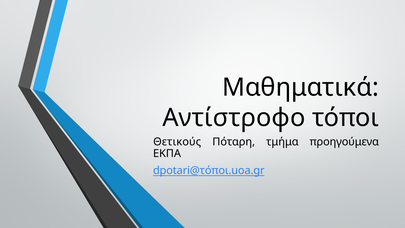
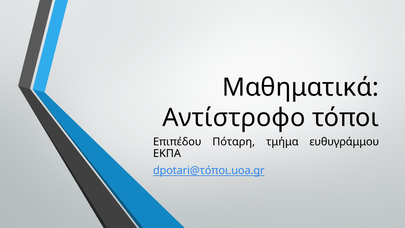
Θετικούς: Θετικούς -> Επιπέδου (177, 142)
προηγούμενα: προηγούμενα -> ευθυγράμμου (344, 142)
